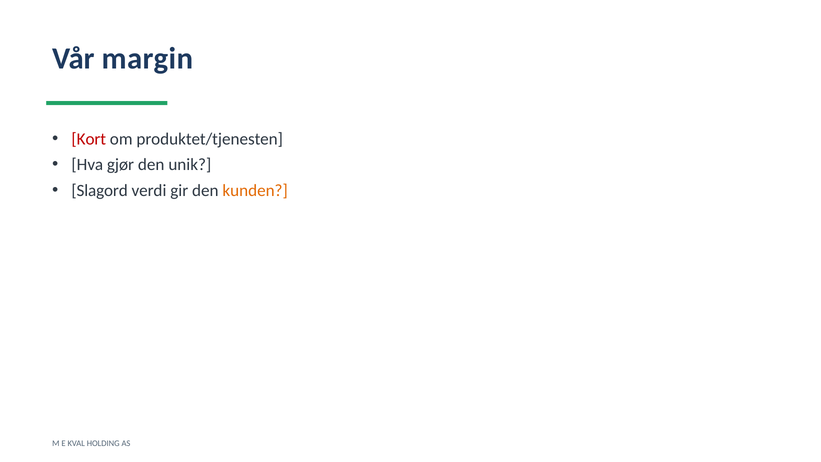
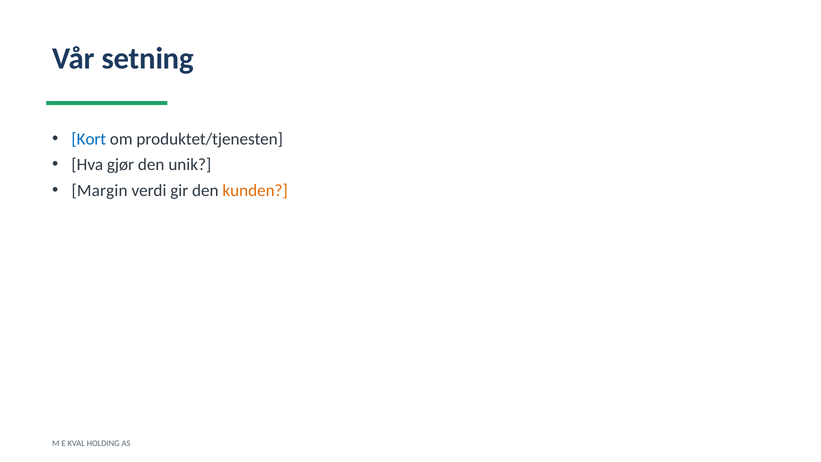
margin: margin -> setning (148, 59)
Kort colour: red -> blue (89, 139)
Slagord: Slagord -> Margin (99, 190)
